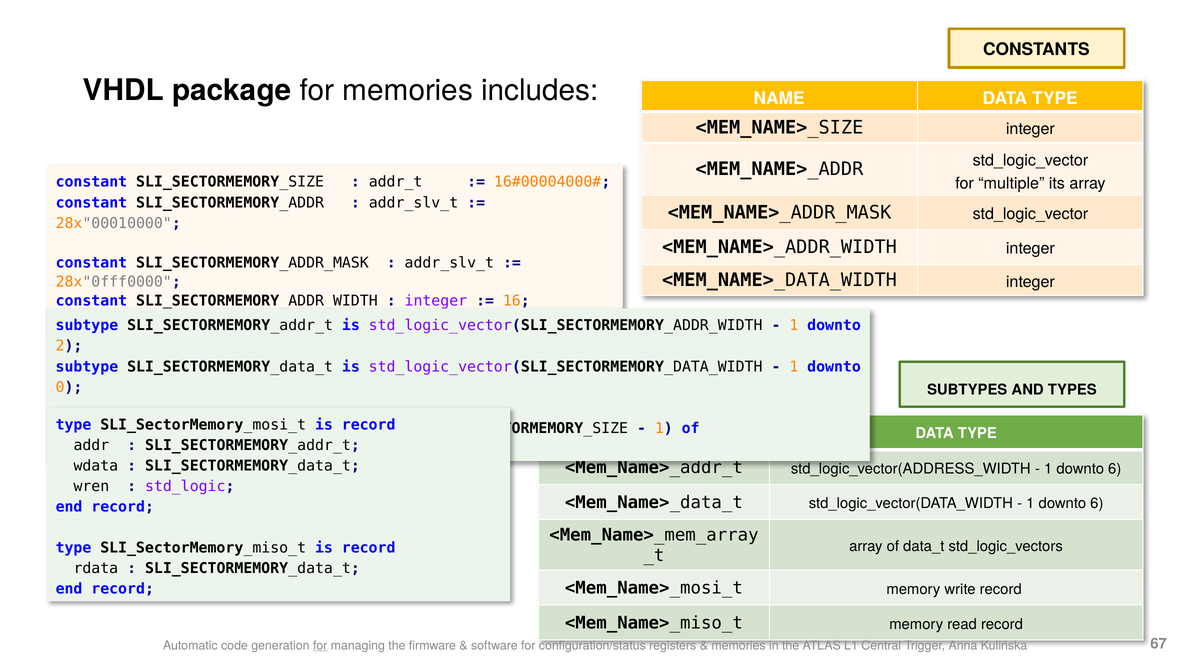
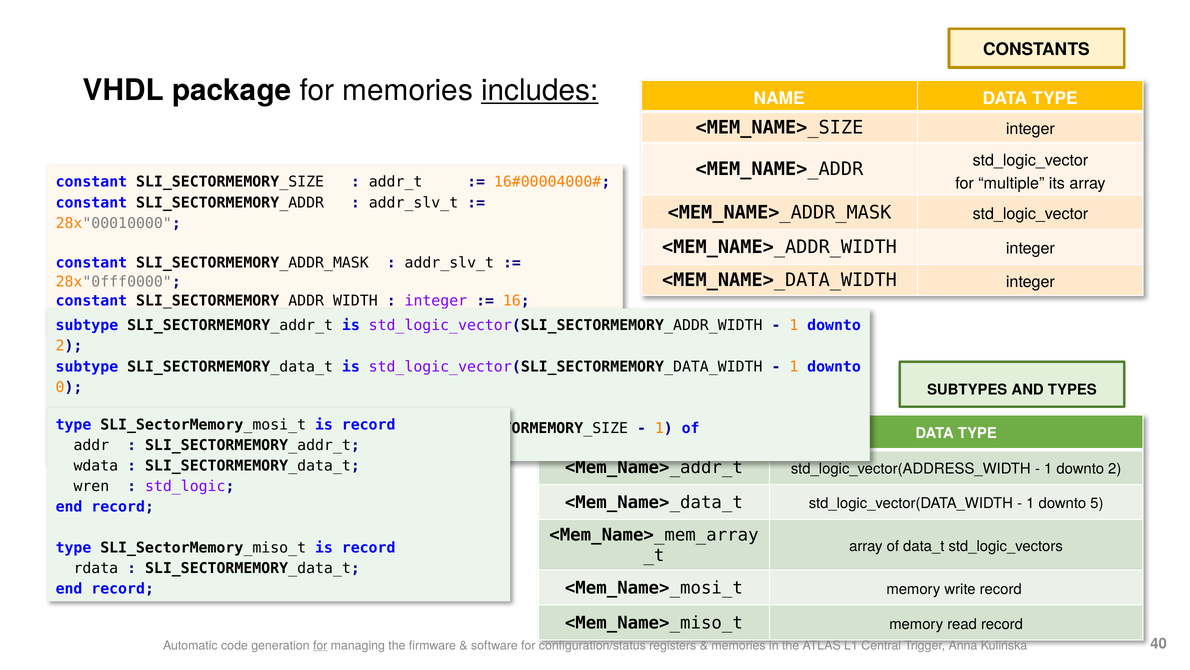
includes underline: none -> present (540, 90)
6: 6 -> 2 (1115, 468)
6: 6 -> 5 (1097, 503)
67: 67 -> 40 (1159, 643)
